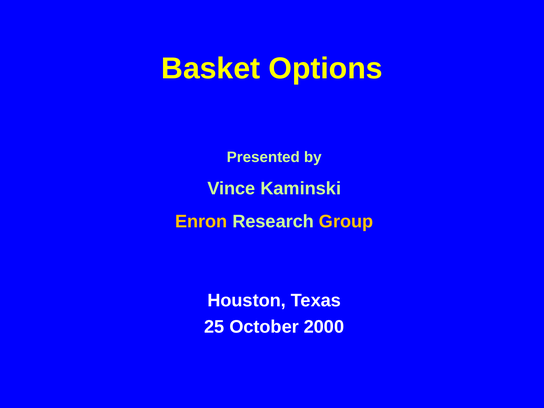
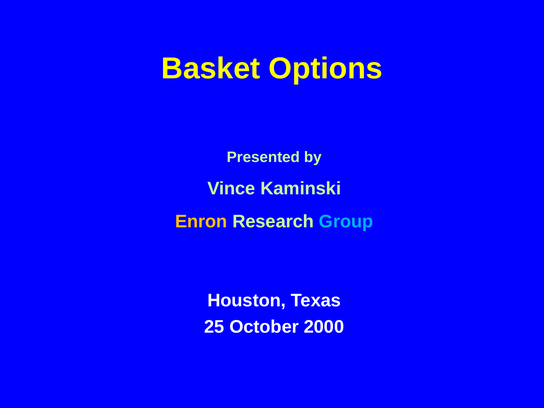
Group colour: yellow -> light blue (346, 222)
